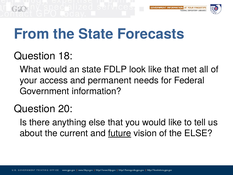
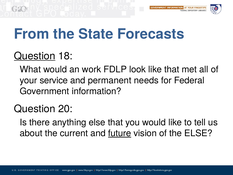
Question underline: none -> present (35, 56)
an state: state -> work (92, 69)
access: access -> service (54, 80)
